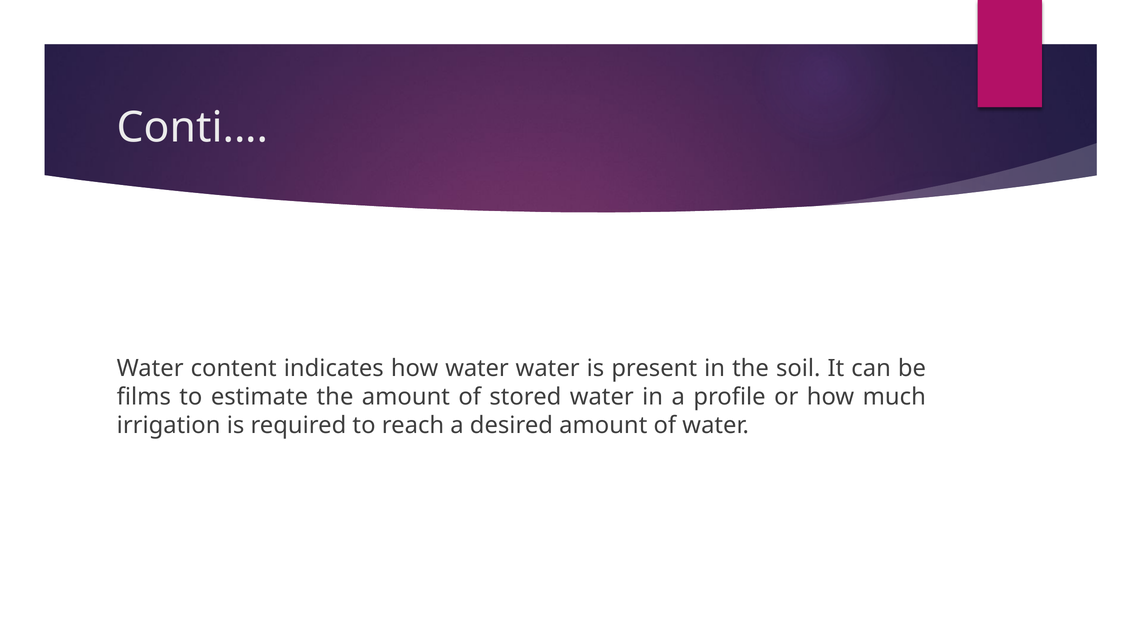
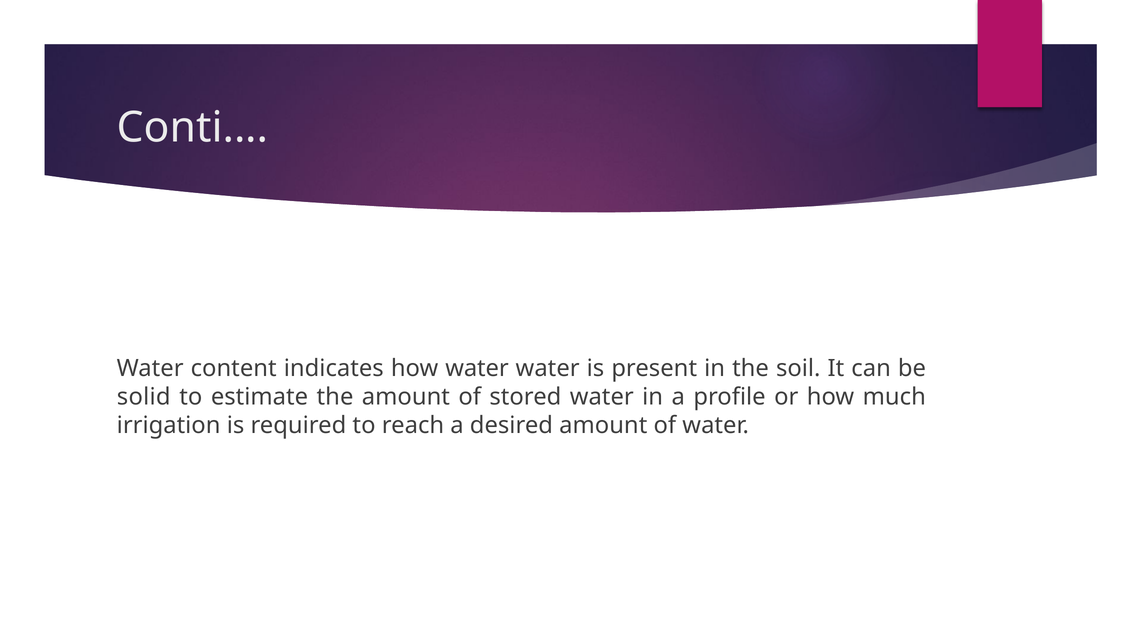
films: films -> solid (144, 396)
